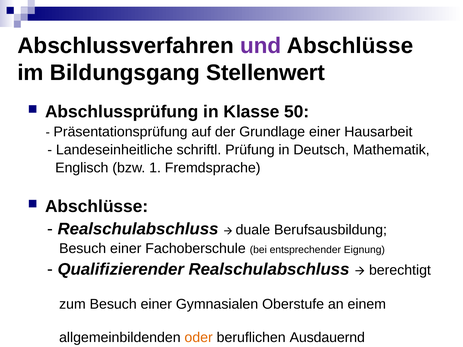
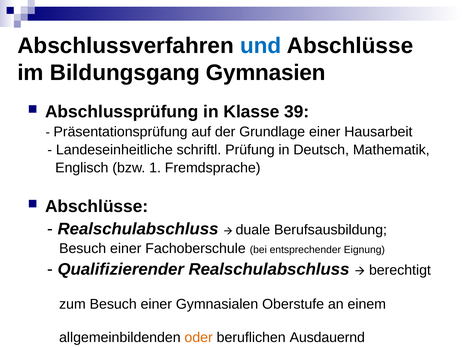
und colour: purple -> blue (261, 46)
Stellenwert: Stellenwert -> Gymnasien (266, 73)
50: 50 -> 39 (297, 112)
